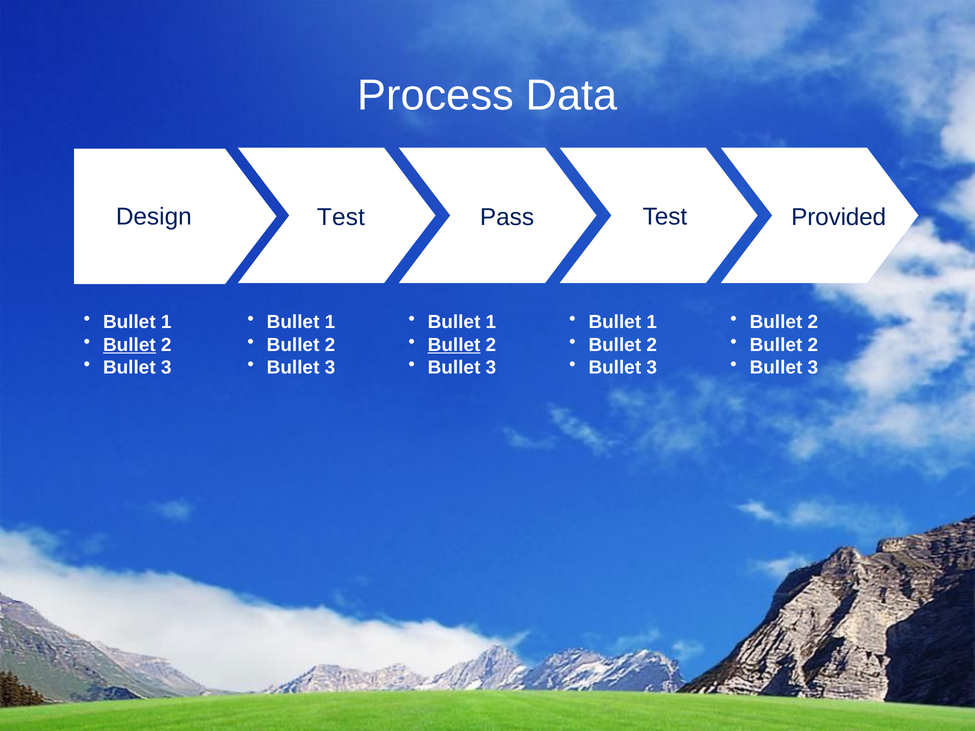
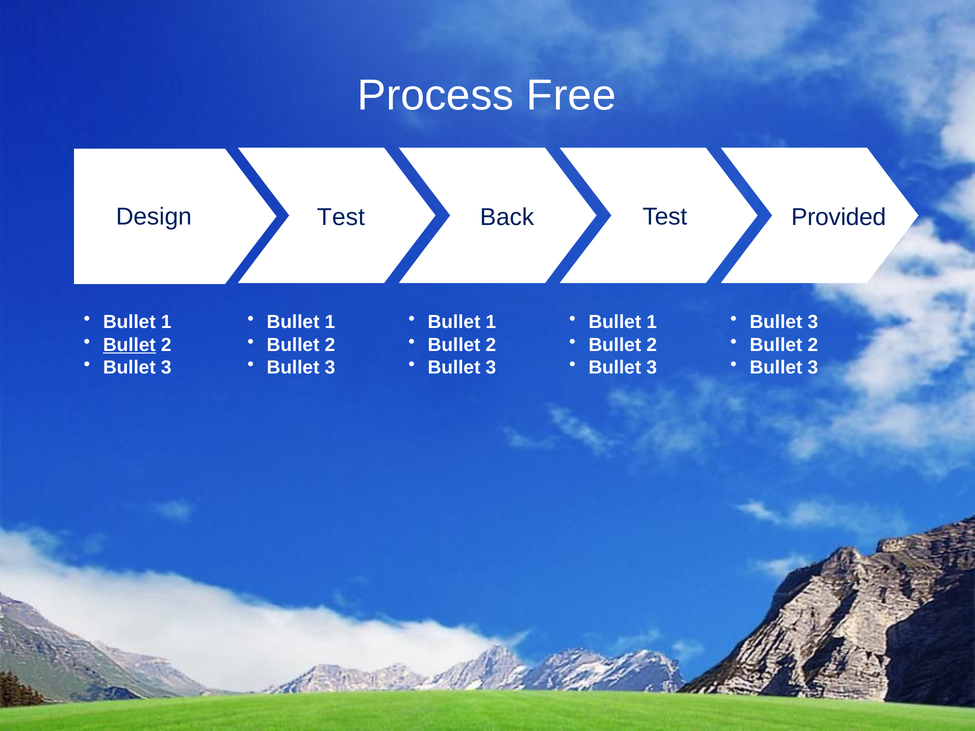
Data: Data -> Free (571, 96)
Pass: Pass -> Back (507, 217)
2: 2 -> 3 (813, 322)
Bullet underline: present -> none (454, 345)
